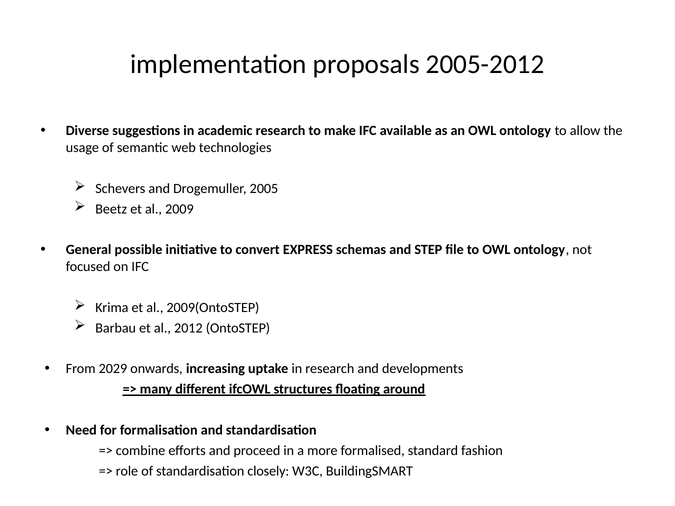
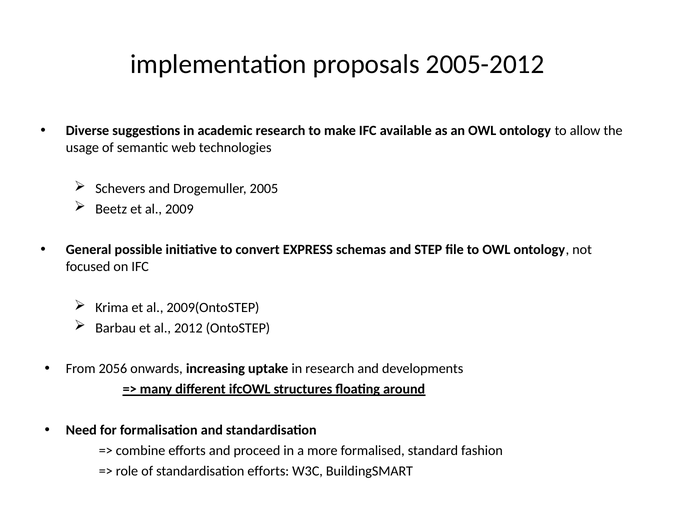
2029: 2029 -> 2056 (113, 369)
standardisation closely: closely -> efforts (268, 471)
